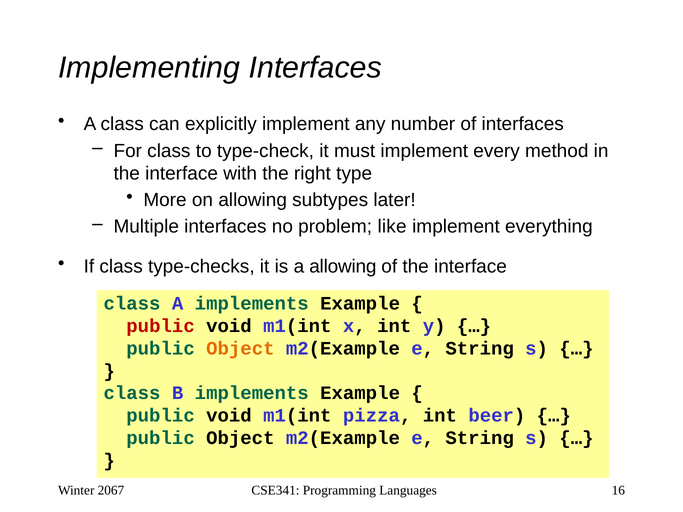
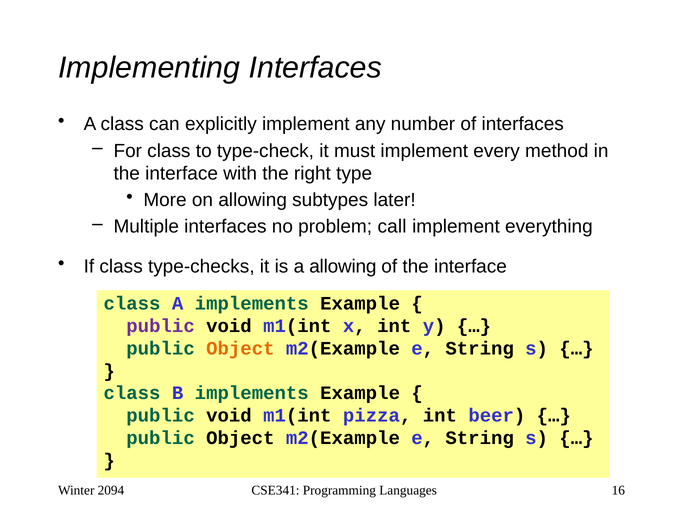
like: like -> call (392, 227)
public colour: red -> purple (161, 326)
2067: 2067 -> 2094 (111, 490)
